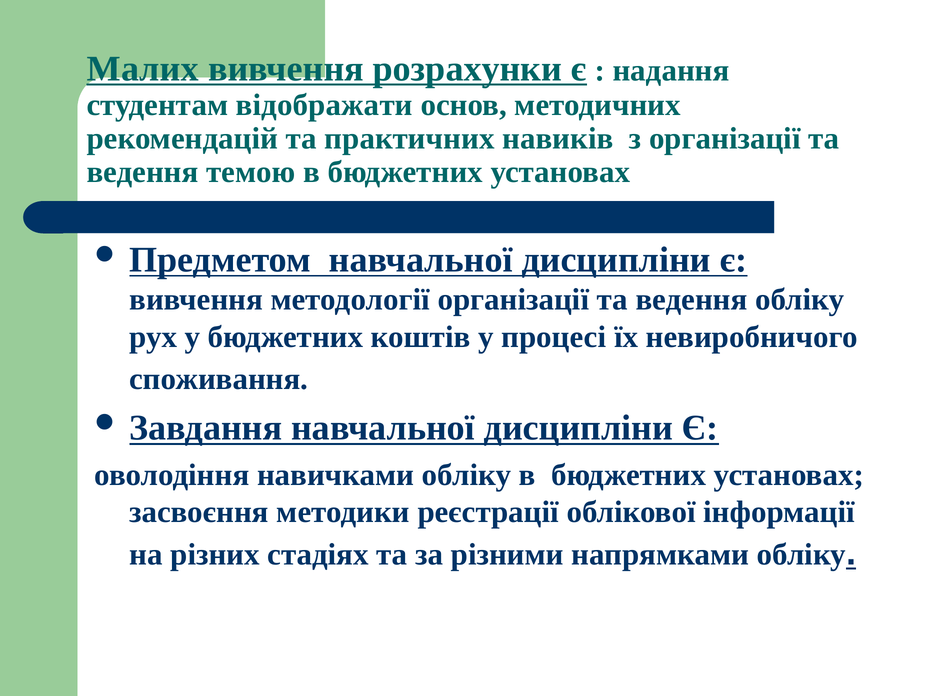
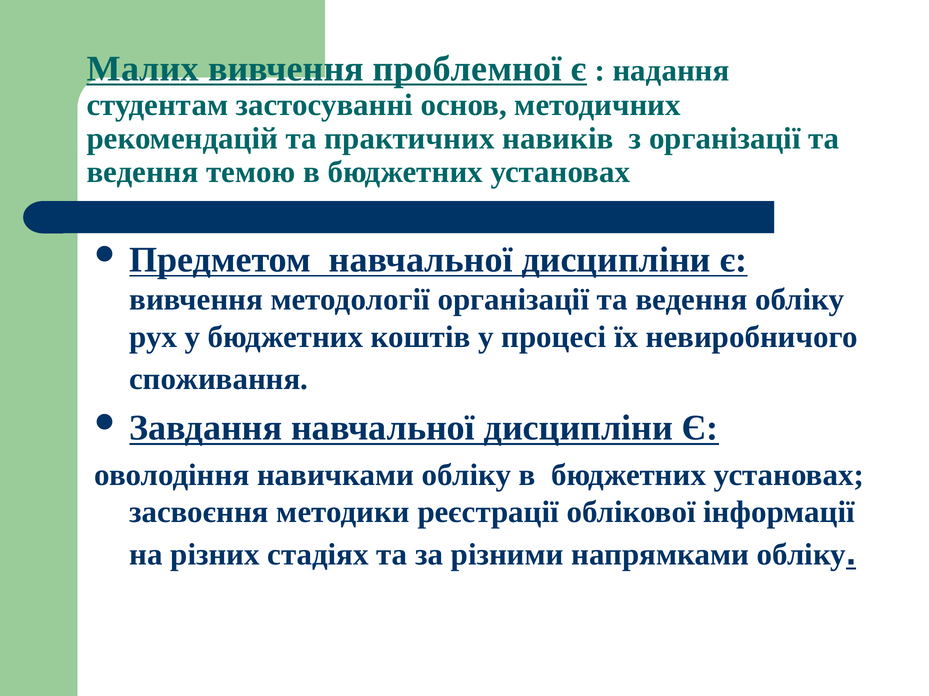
розрахунки: розрахунки -> проблемної (467, 69)
відображати: відображати -> застосуванні (324, 105)
